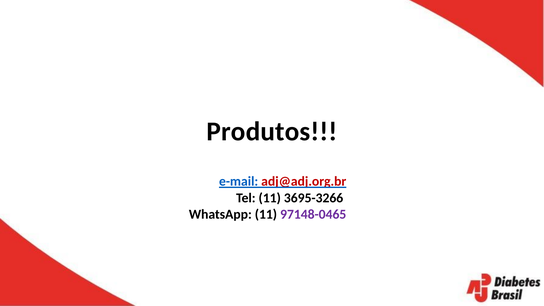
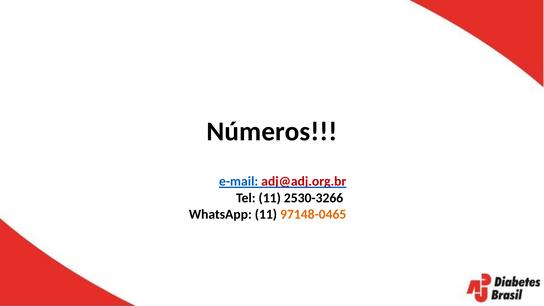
Produtos: Produtos -> Números (272, 131)
3695-3266: 3695-3266 -> 2530-3266 (314, 198)
97148-0465 colour: purple -> orange (313, 214)
